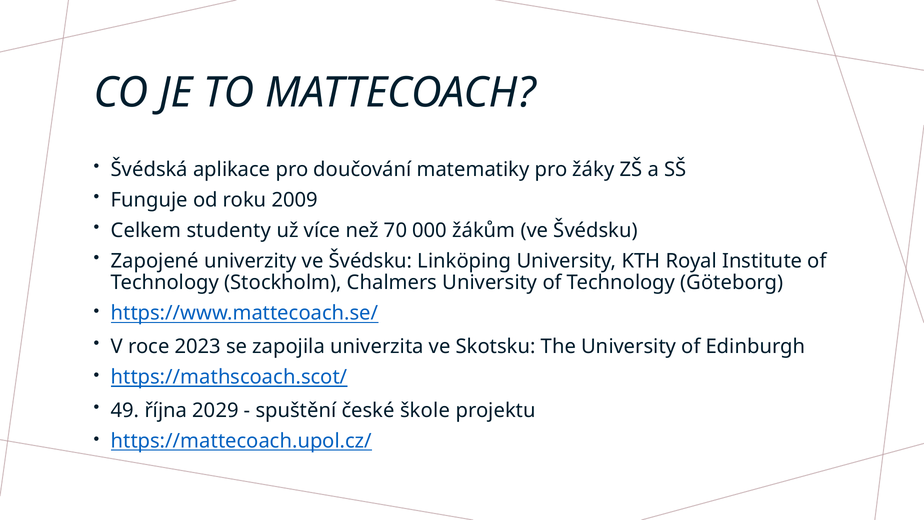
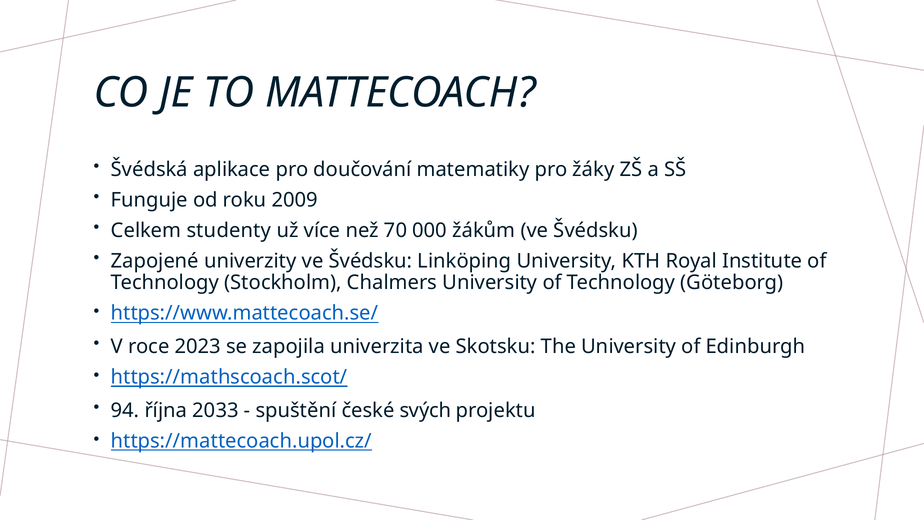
49: 49 -> 94 (125, 410)
2029: 2029 -> 2033 (216, 410)
škole: škole -> svých (425, 410)
